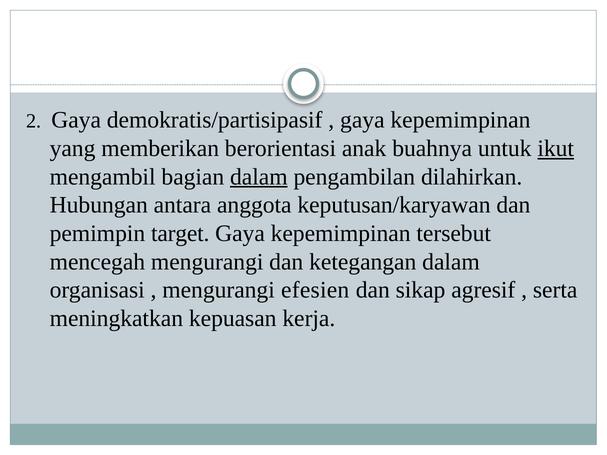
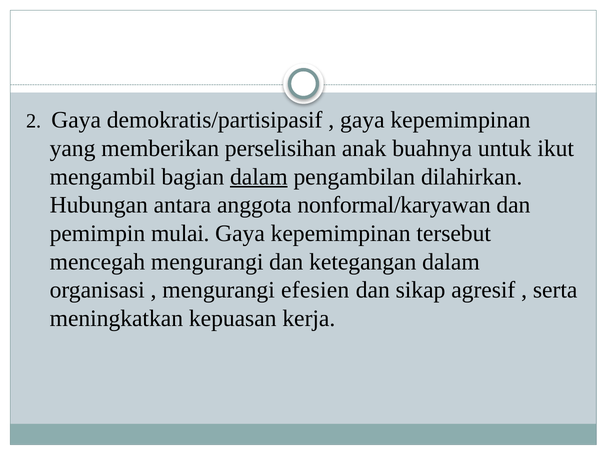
berorientasi: berorientasi -> perselisihan (281, 149)
ikut underline: present -> none (556, 149)
keputusan/karyawan: keputusan/karyawan -> nonformal/karyawan (394, 205)
target: target -> mulai (180, 234)
